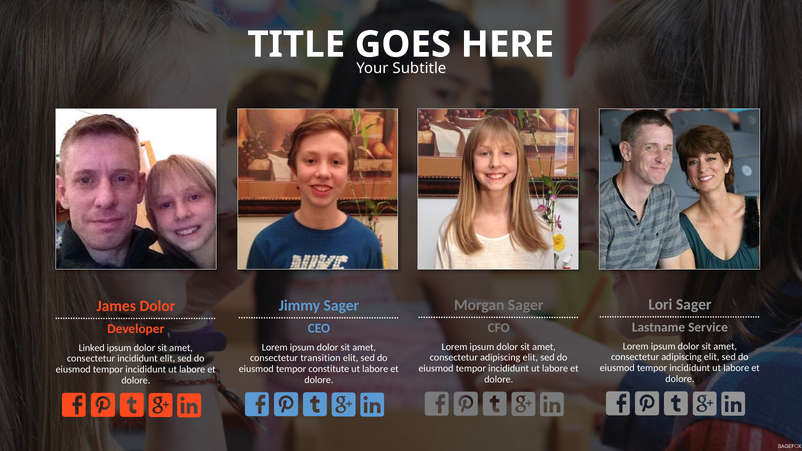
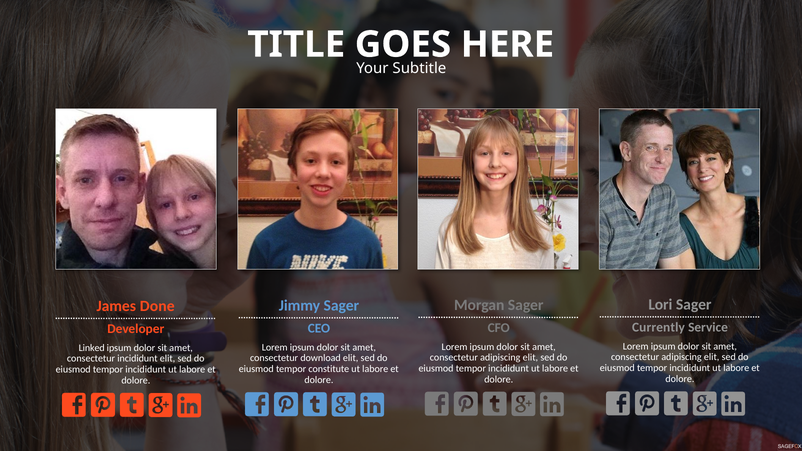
James Dolor: Dolor -> Done (157, 306)
Lastname: Lastname -> Currently (658, 328)
transition: transition -> download (321, 358)
